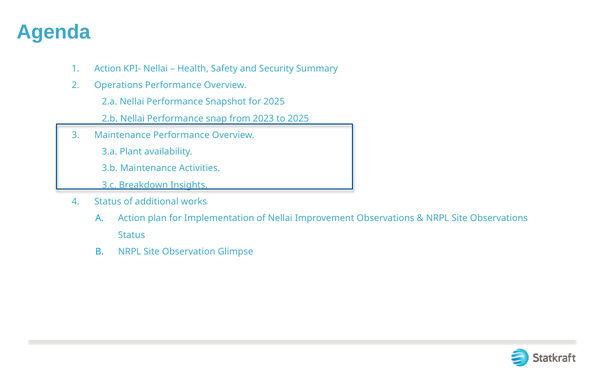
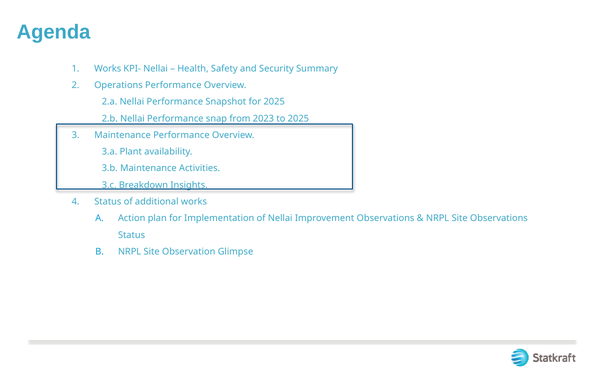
Action: Action -> Works (108, 68)
